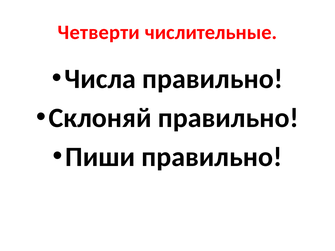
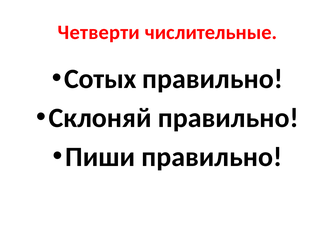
Числа: Числа -> Сотых (100, 79)
